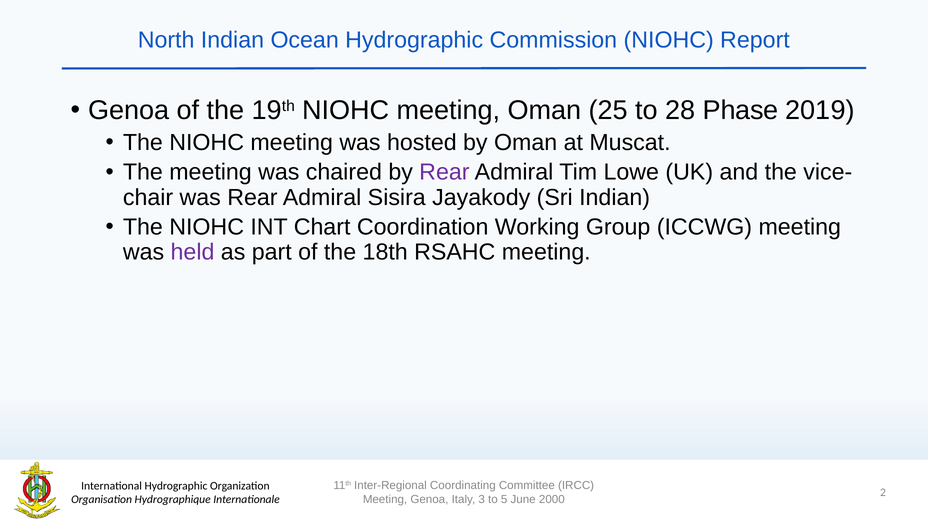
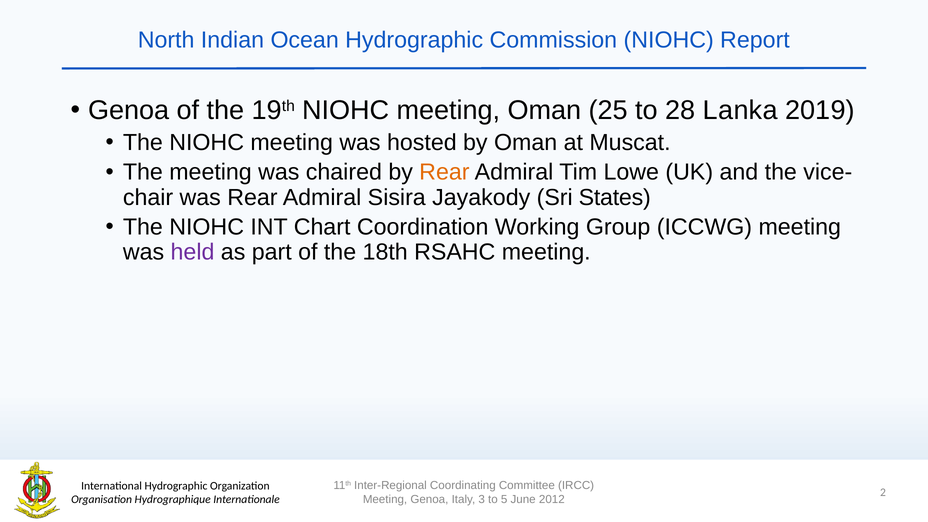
Phase: Phase -> Lanka (740, 110)
Rear colour: purple -> orange (444, 172)
Sri Indian: Indian -> States (615, 197)
2000: 2000 -> 2012 (552, 499)
